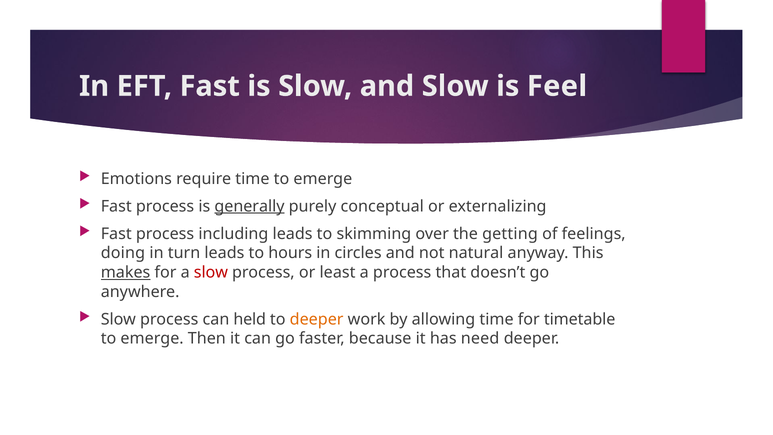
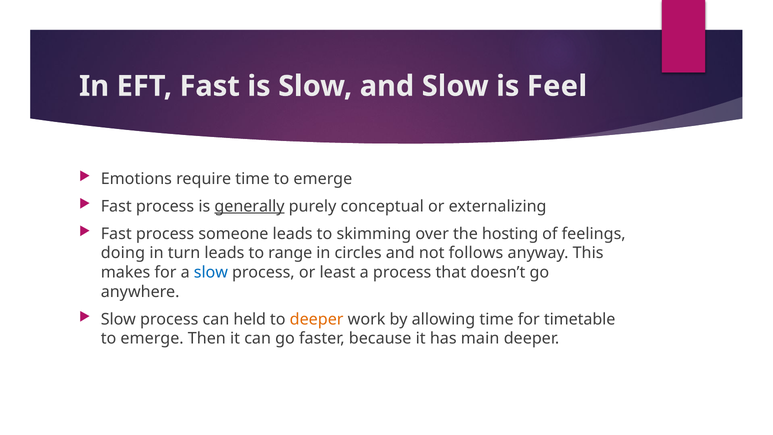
including: including -> someone (233, 234)
getting: getting -> hosting (510, 234)
hours: hours -> range (290, 253)
natural: natural -> follows (476, 253)
makes underline: present -> none (126, 272)
slow colour: red -> blue (211, 272)
need: need -> main (480, 338)
